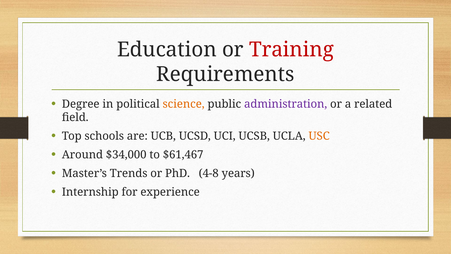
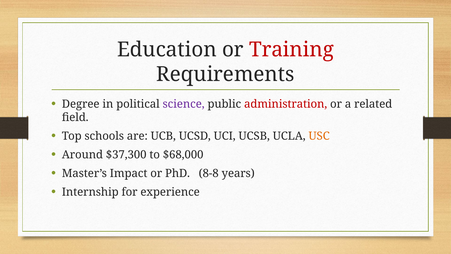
science colour: orange -> purple (184, 104)
administration colour: purple -> red (286, 104)
$34,000: $34,000 -> $37,300 (126, 155)
$61,467: $61,467 -> $68,000 (183, 155)
Trends: Trends -> Impact (129, 173)
4-8: 4-8 -> 8-8 (209, 173)
